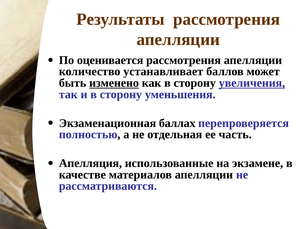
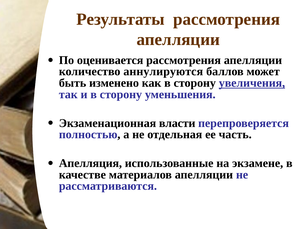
устанавливает: устанавливает -> аннулируются (163, 72)
изменено underline: present -> none (114, 83)
баллах: баллах -> власти (177, 123)
